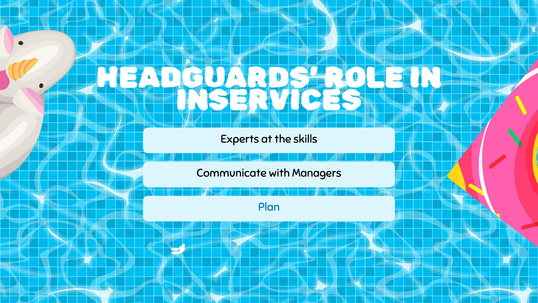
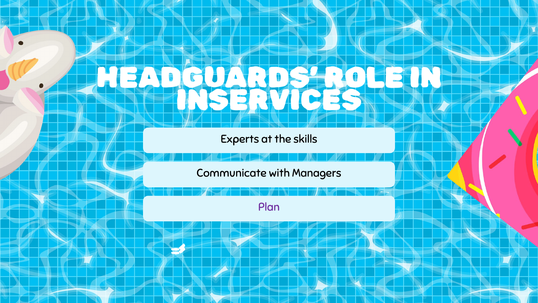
Plan colour: blue -> purple (269, 207)
